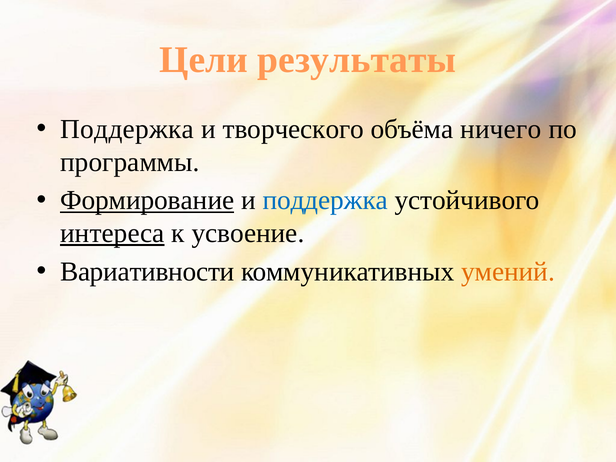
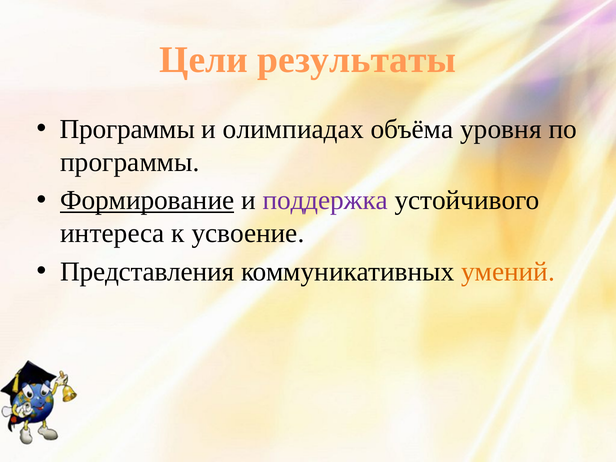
Поддержка: Поддержка -> Программы (127, 129)
творческого: творческого -> олимпиадах (293, 129)
ничего: ничего -> уровня (501, 129)
поддержка colour: blue -> purple (325, 200)
интереса underline: present -> none (112, 233)
Вариативности: Вариативности -> Представления (147, 272)
